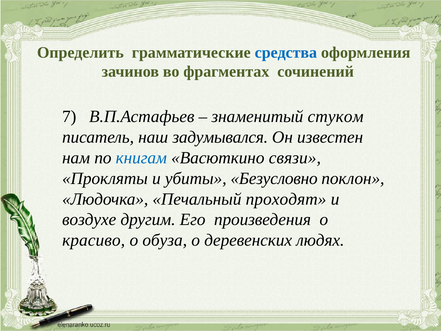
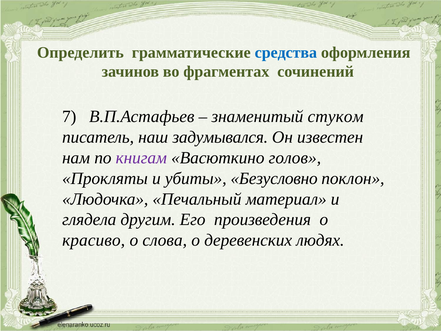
книгам colour: blue -> purple (141, 158)
связи: связи -> голов (295, 158)
проходят: проходят -> материал (286, 199)
воздухе: воздухе -> глядела (89, 219)
обуза: обуза -> слова (165, 240)
